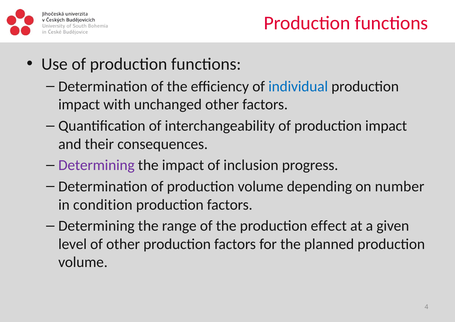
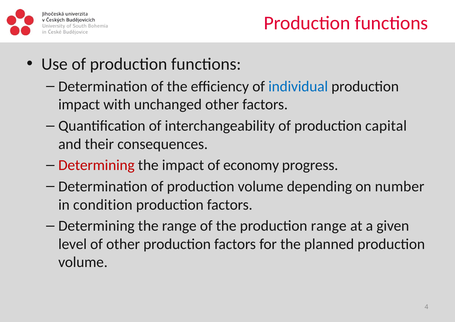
of production impact: impact -> capital (386, 126)
Determining colour: purple -> red (96, 165)
inclusion: inclusion -> economy (251, 165)
production effect: effect -> range (329, 226)
